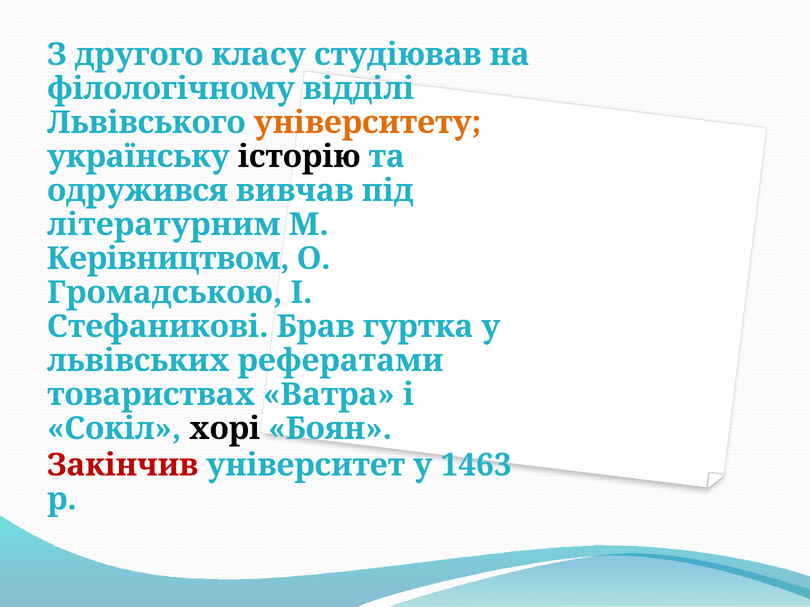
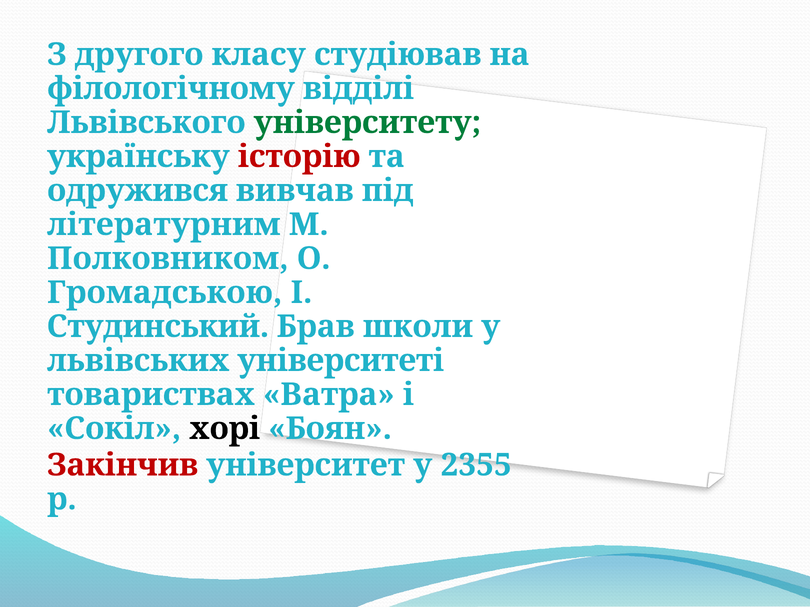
університету colour: orange -> green (367, 123)
історію colour: black -> red (299, 157)
Керівництвом: Керівництвом -> Полковником (168, 259)
Стефаникові: Стефаникові -> Студинський (158, 327)
гуртка: гуртка -> школи (418, 327)
рефератами: рефератами -> університеті (341, 361)
1463: 1463 -> 2355 (476, 465)
